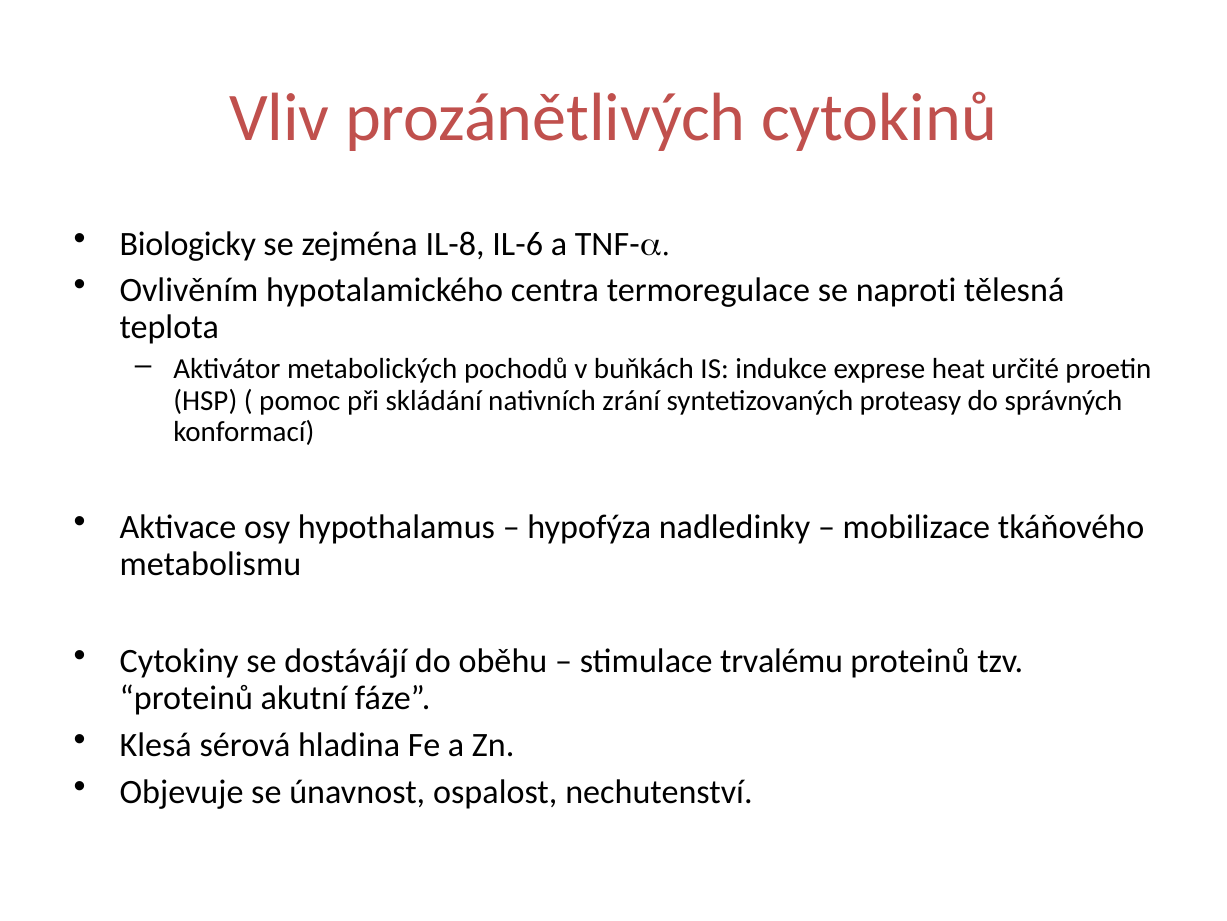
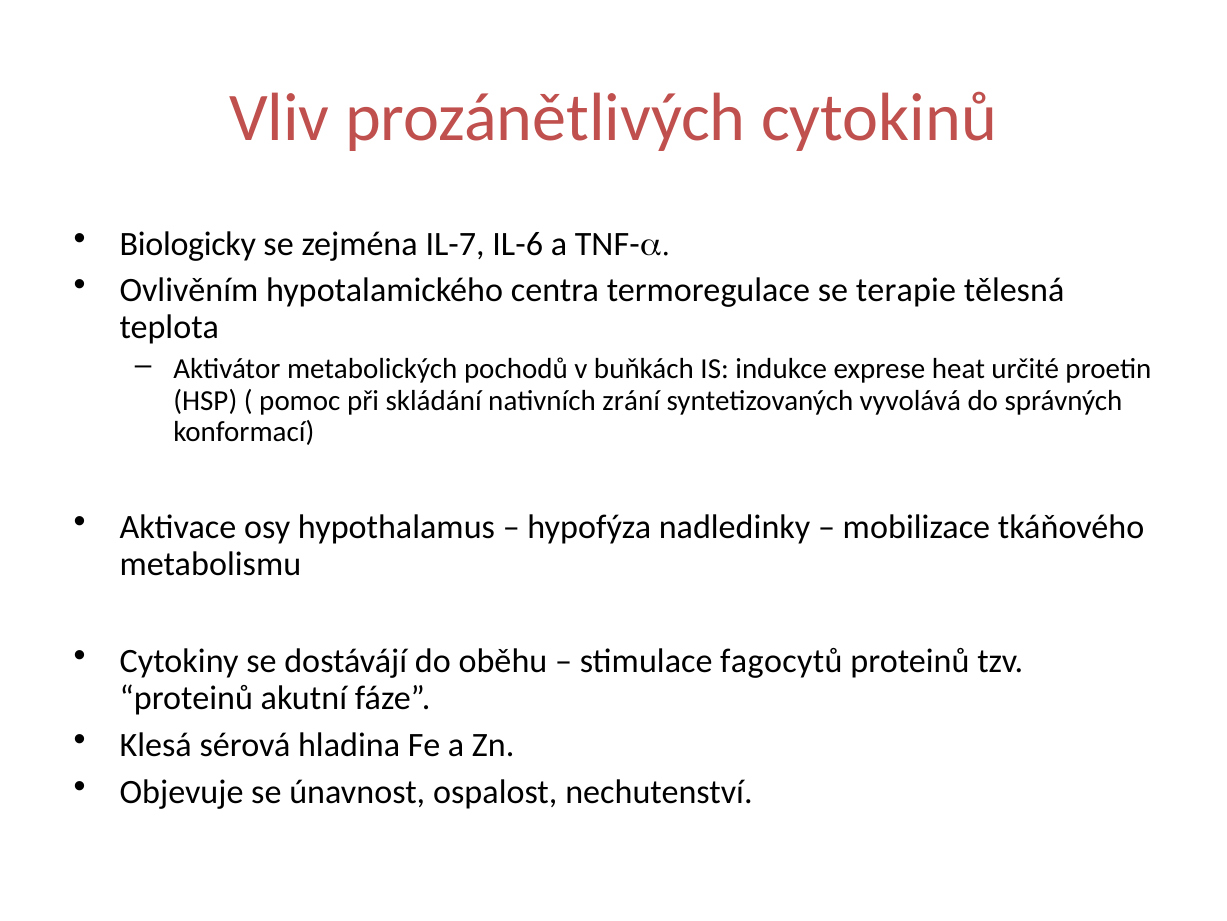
IL-8: IL-8 -> IL-7 (455, 244)
naproti: naproti -> terapie (906, 290)
proteasy: proteasy -> vyvolává (910, 400)
trvalému: trvalému -> fagocytů (781, 661)
